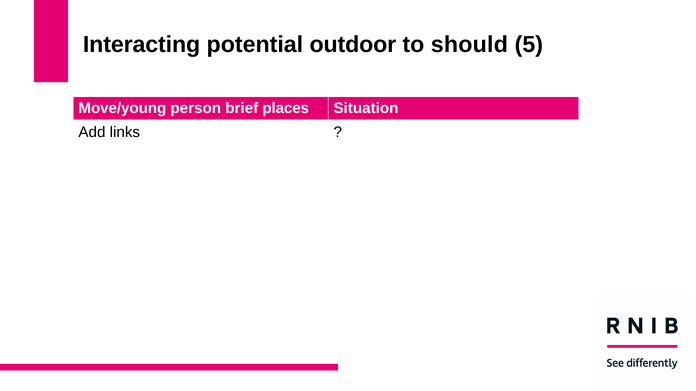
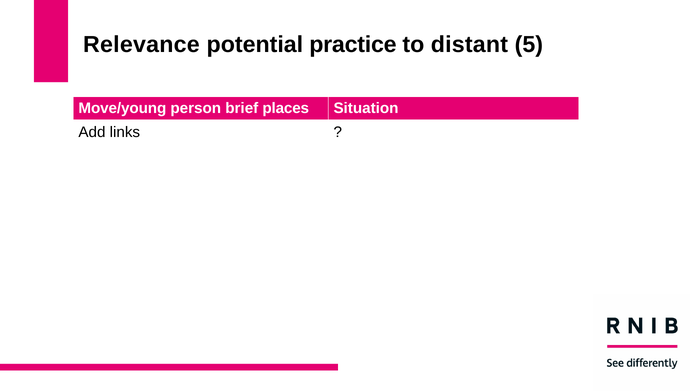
Interacting: Interacting -> Relevance (141, 45)
outdoor: outdoor -> practice (353, 45)
should: should -> distant (469, 45)
